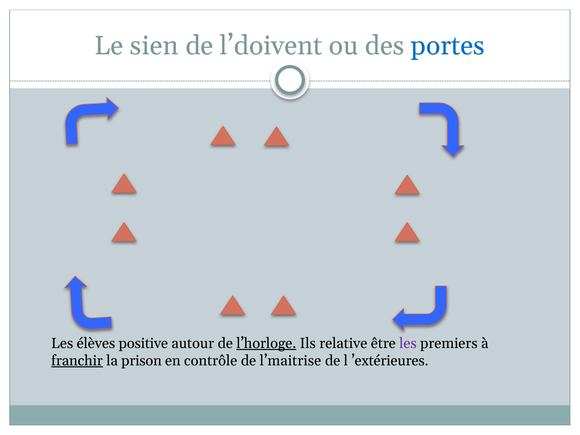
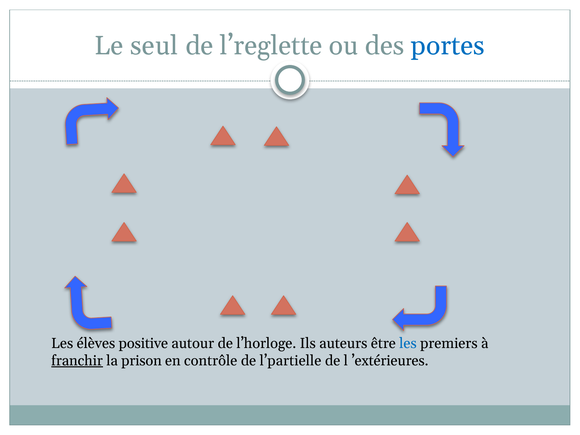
sien: sien -> seul (154, 46)
l’doivent: l’doivent -> l’reglette (271, 46)
l’horloge underline: present -> none (266, 343)
relative: relative -> auteurs (343, 343)
les colour: purple -> blue (408, 343)
l’maitrise: l’maitrise -> l’partielle (291, 361)
